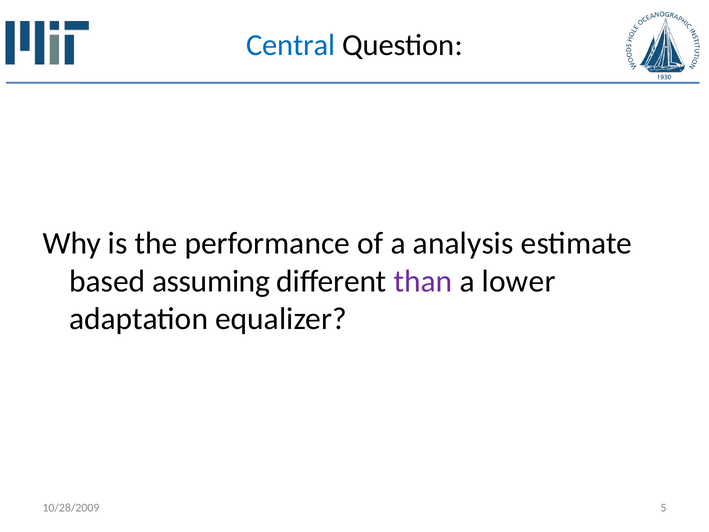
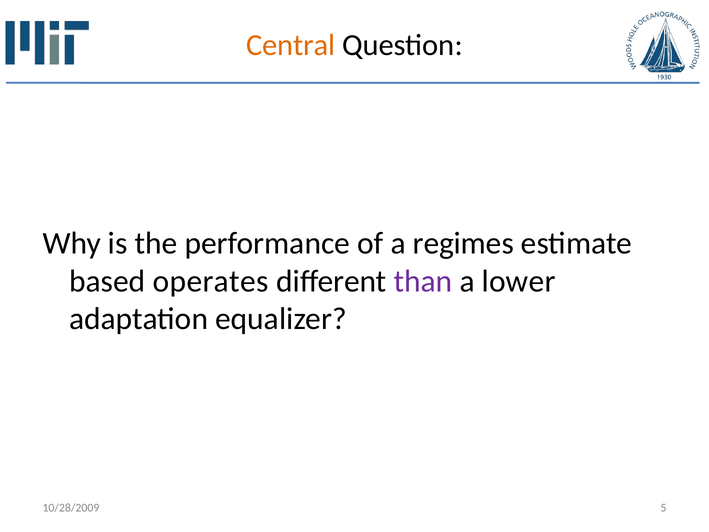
Central colour: blue -> orange (291, 45)
analysis: analysis -> regimes (463, 243)
assuming: assuming -> operates (211, 281)
